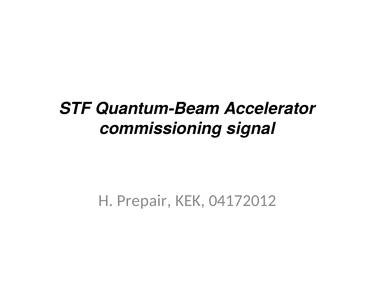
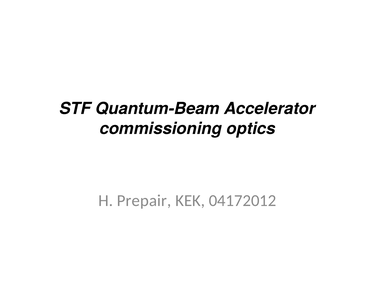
signal: signal -> optics (251, 129)
